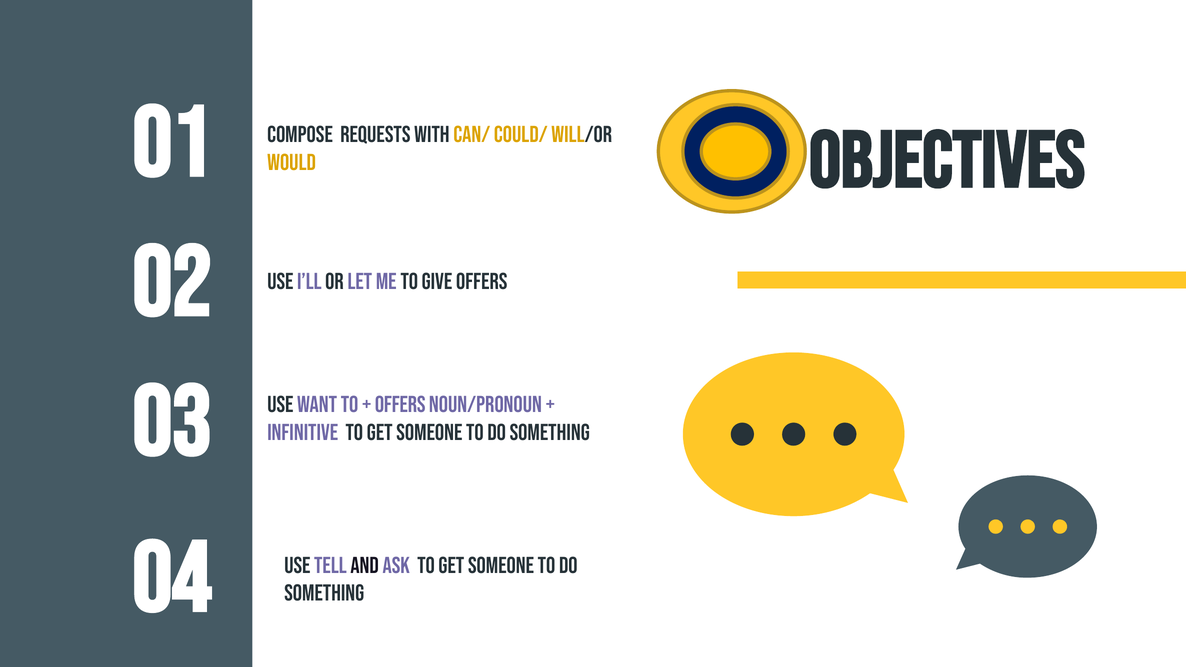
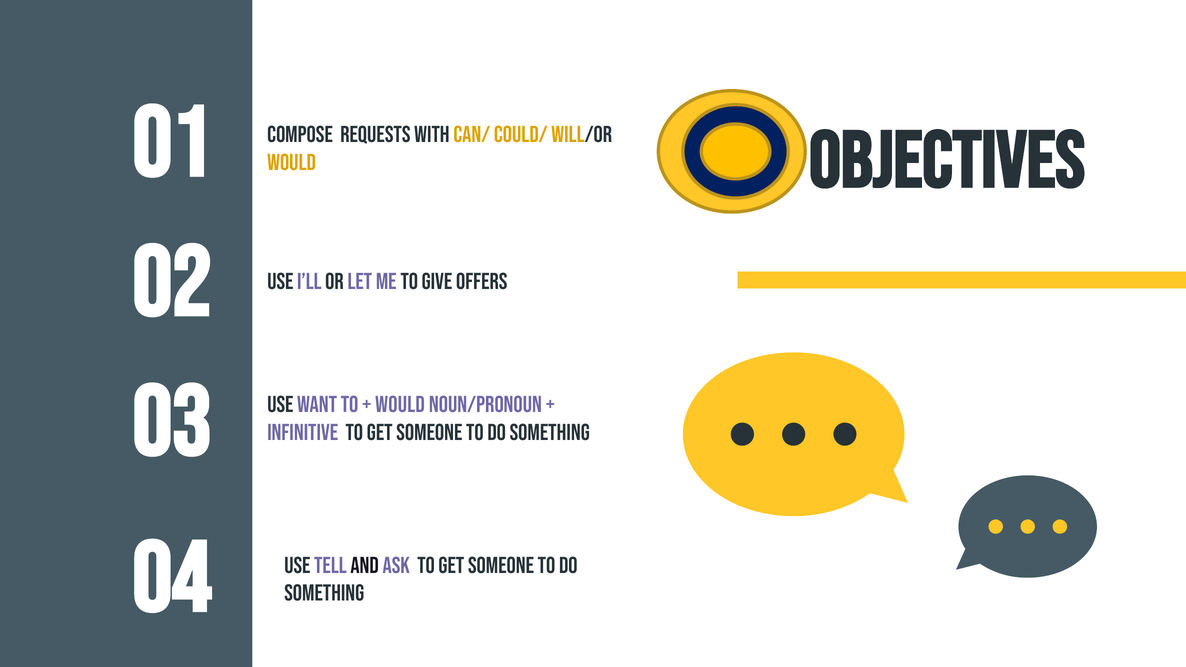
offers: offers -> would (400, 405)
